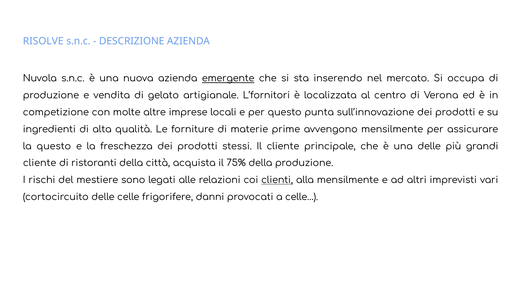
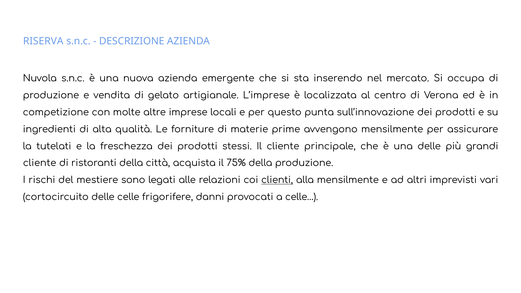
RISOLVE: RISOLVE -> RISERVA (43, 41)
emergente underline: present -> none (228, 79)
L’fornitori: L’fornitori -> L’imprese (266, 95)
la questo: questo -> tutelati (54, 146)
